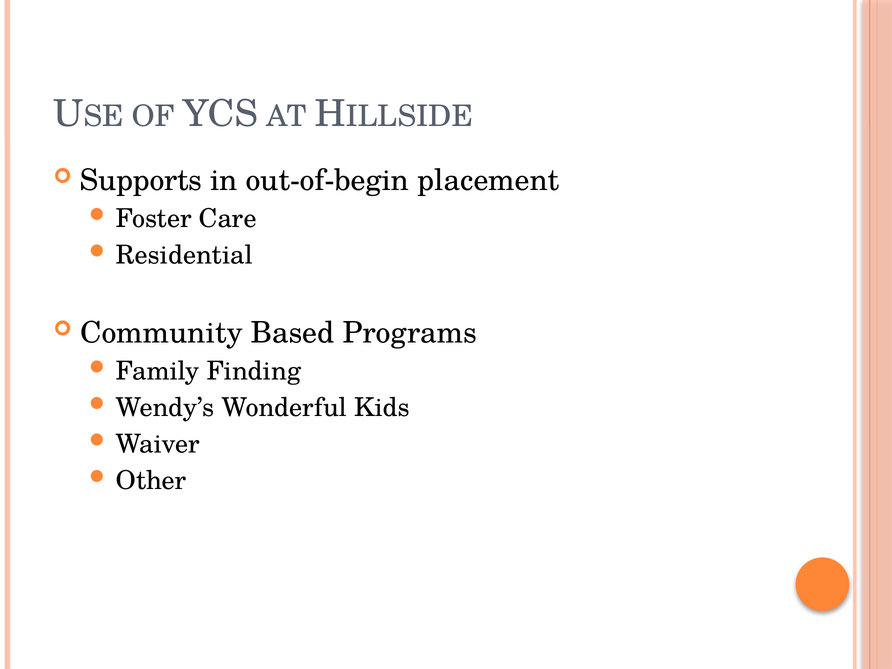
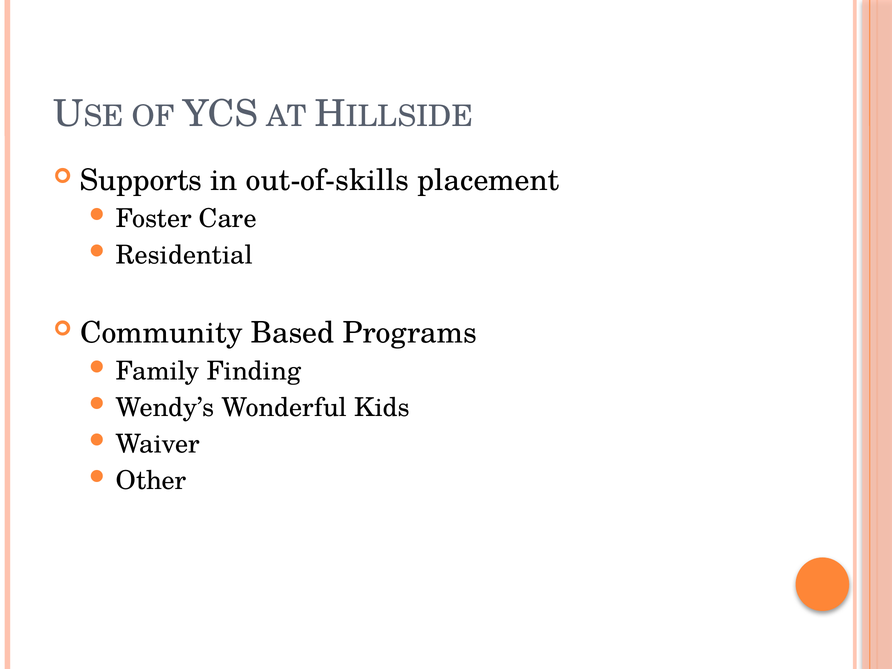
out-of-begin: out-of-begin -> out-of-skills (327, 180)
